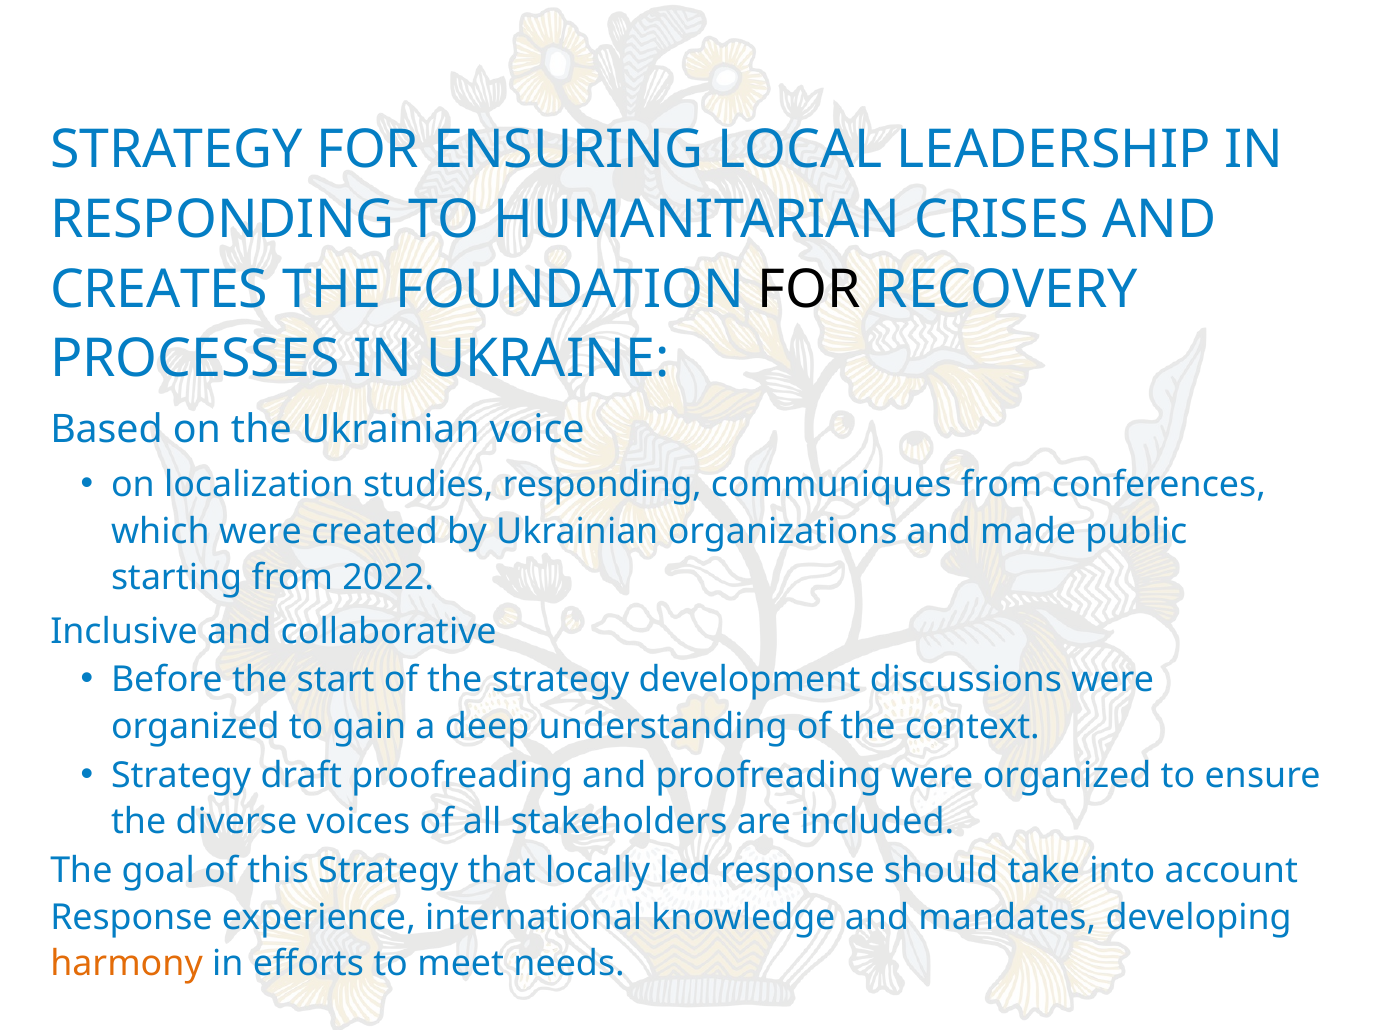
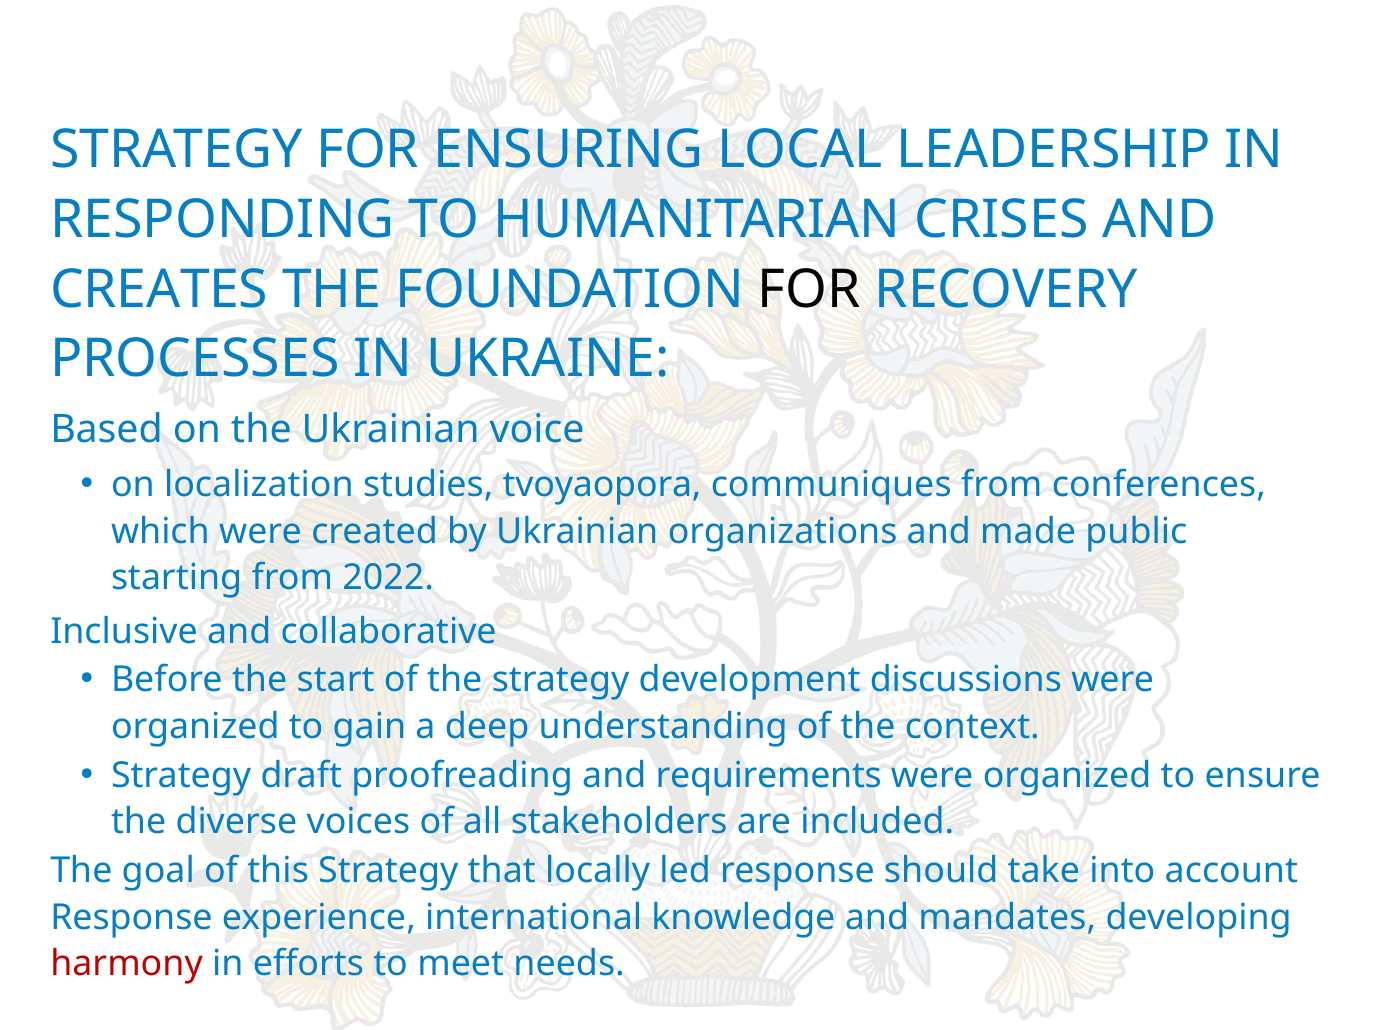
studies responding: responding -> tvoyaopora (602, 485)
and proofreading: proofreading -> requirements (769, 775)
harmony colour: orange -> red (127, 963)
